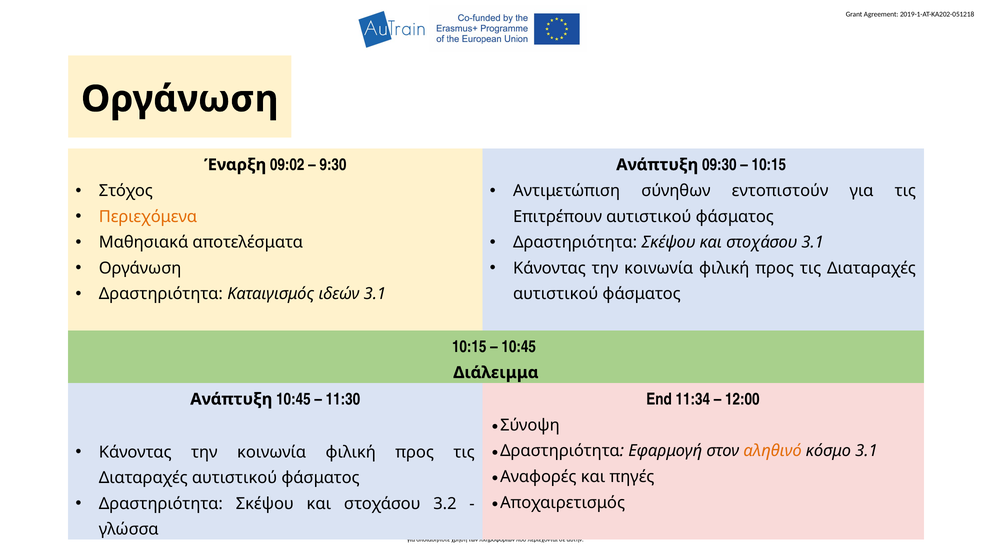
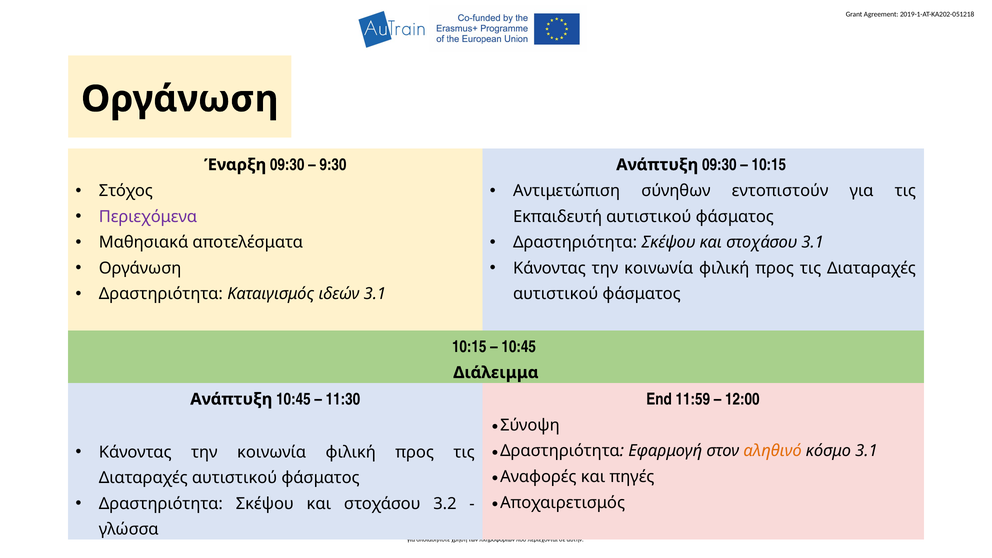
Έναρξη 09:02: 09:02 -> 09:30 (287, 165)
Περιεχόμενα colour: orange -> purple (148, 217)
Επιτρέπουν: Επιτρέπουν -> Εκπαιδευτή (558, 217)
11:34: 11:34 -> 11:59 (693, 399)
